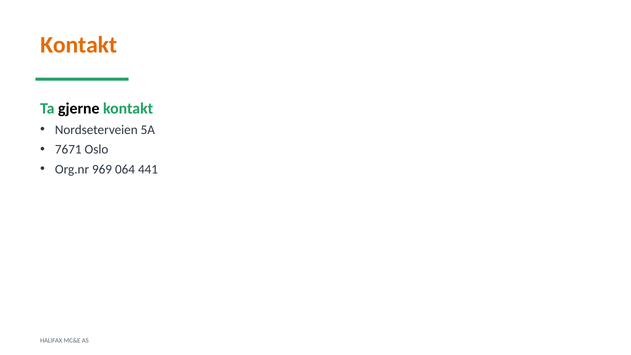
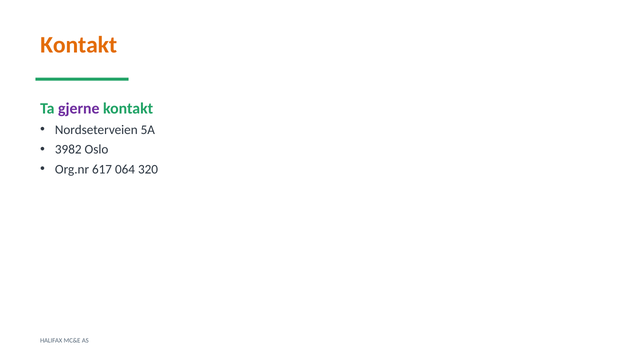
gjerne colour: black -> purple (79, 109)
7671: 7671 -> 3982 (68, 149)
969: 969 -> 617 (102, 169)
441: 441 -> 320 (148, 169)
